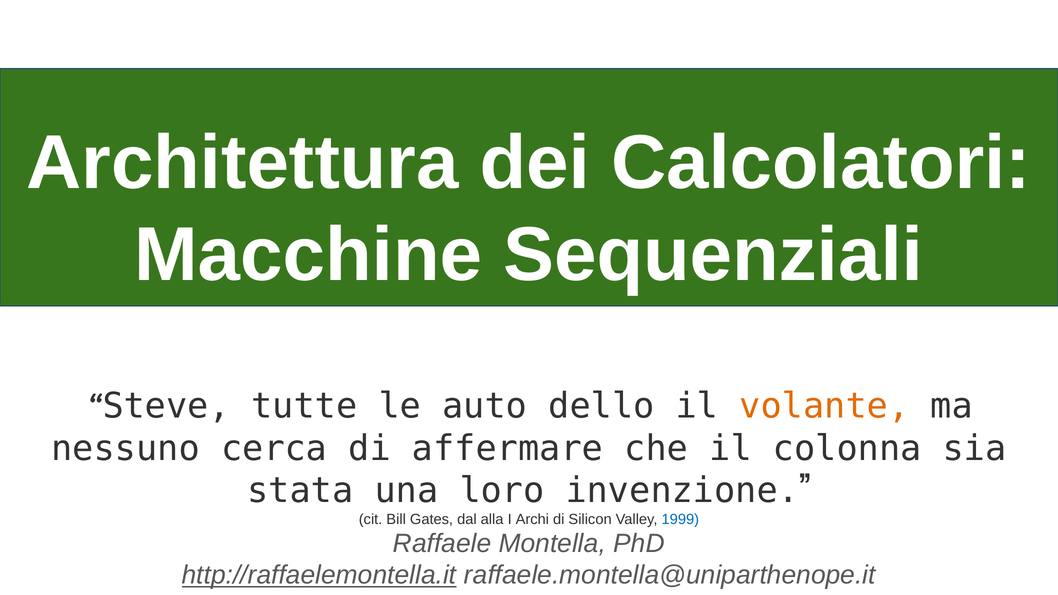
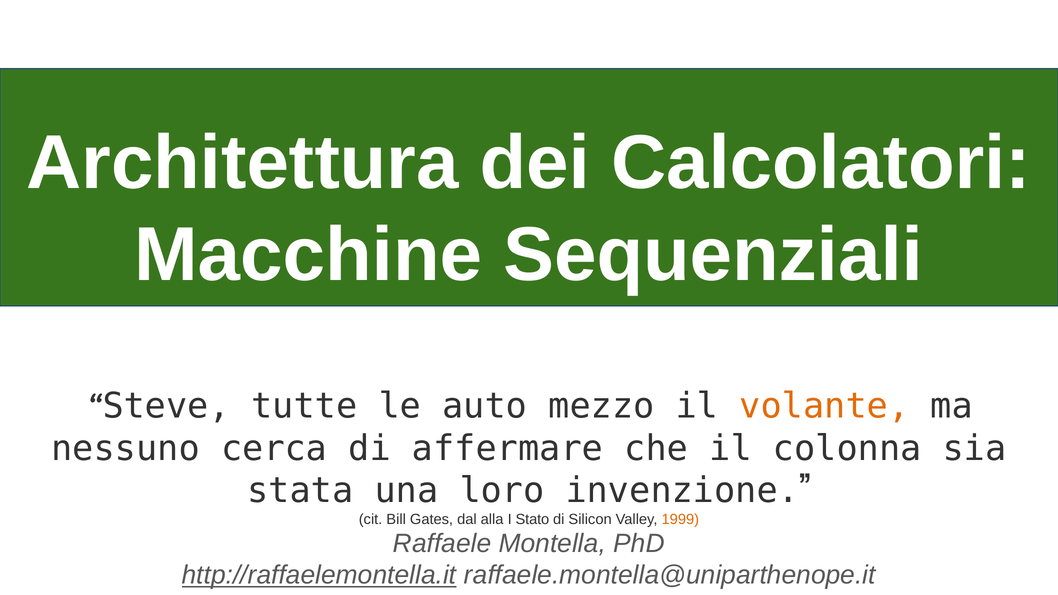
dello: dello -> mezzo (601, 406)
Archi: Archi -> Stato (532, 519)
1999 colour: blue -> orange (680, 519)
